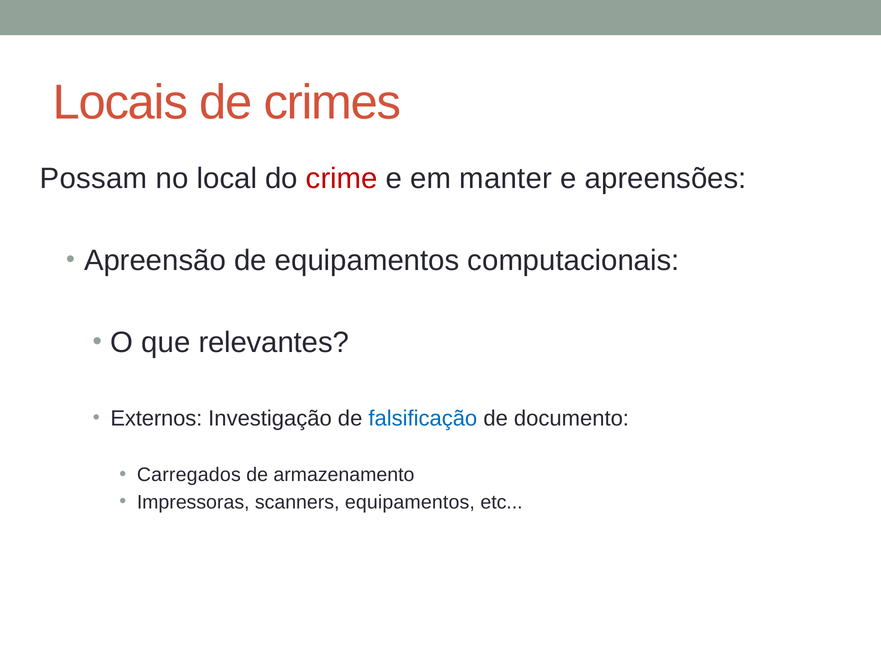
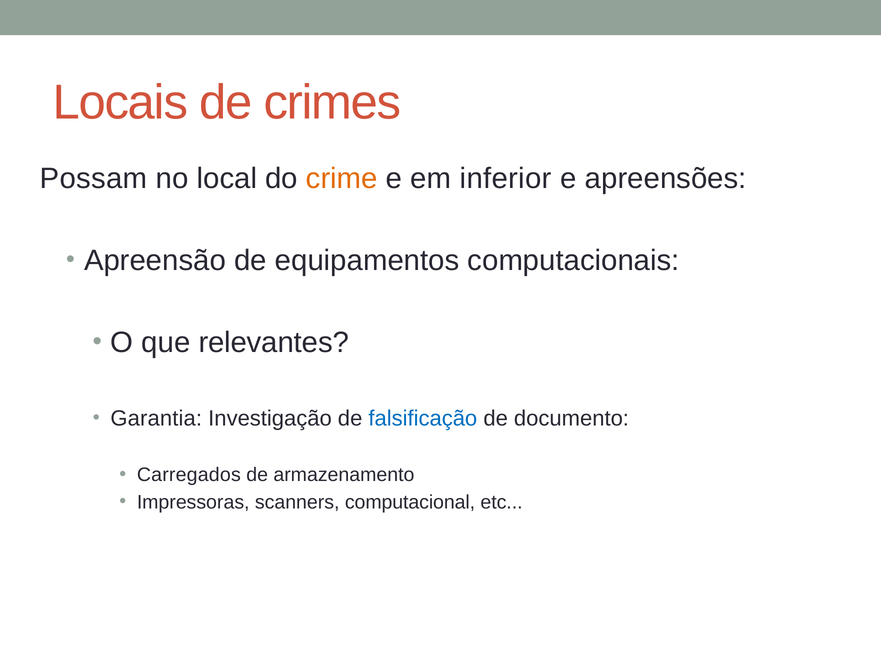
crime colour: red -> orange (342, 178)
manter: manter -> inferior (506, 178)
Externos: Externos -> Garantia (156, 418)
scanners equipamentos: equipamentos -> computacional (410, 502)
